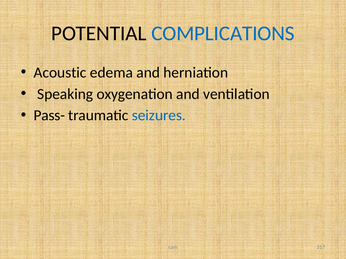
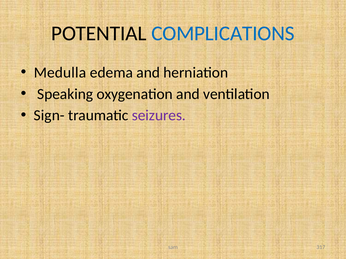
Acoustic: Acoustic -> Medulla (60, 73)
Pass-: Pass- -> Sign- (49, 116)
seizures colour: blue -> purple (159, 116)
